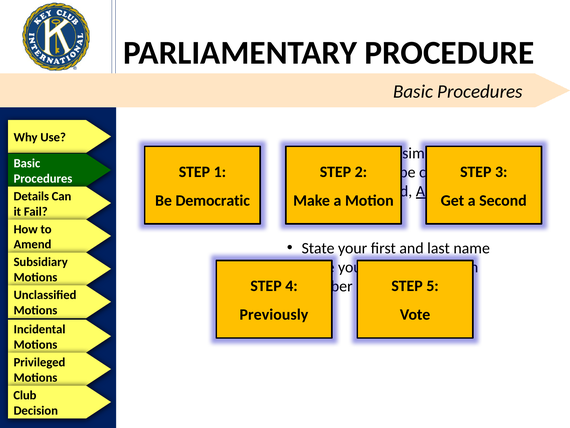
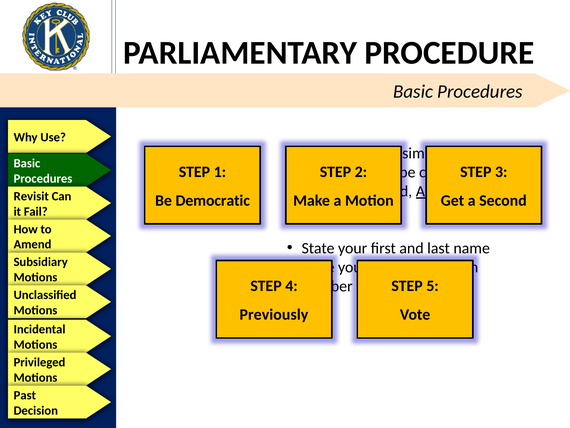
Details: Details -> Revisit (31, 196)
Club: Club -> Past (25, 395)
